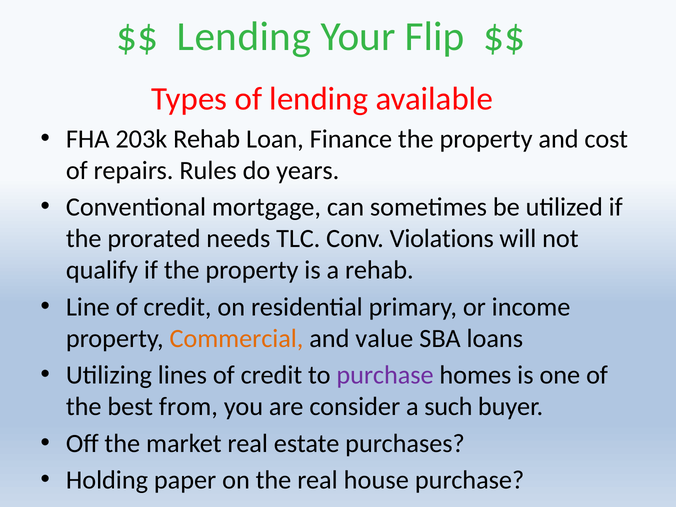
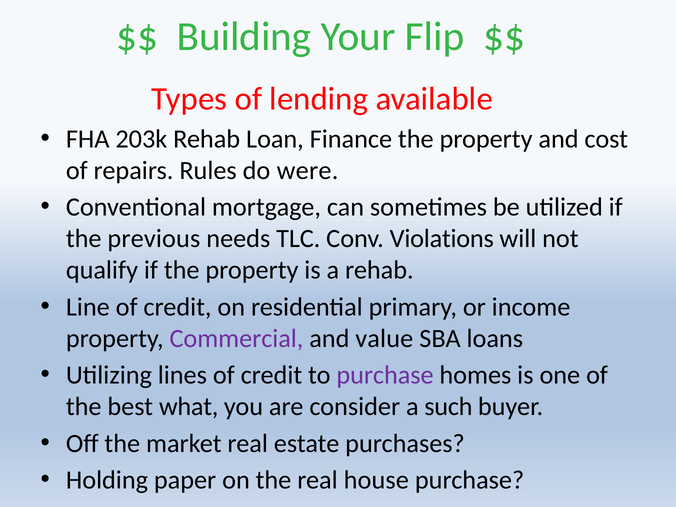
Lending: Lending -> Building (244, 37)
years: years -> were (308, 170)
prorated: prorated -> previous (154, 239)
Commercial colour: orange -> purple (236, 338)
from: from -> what (189, 407)
